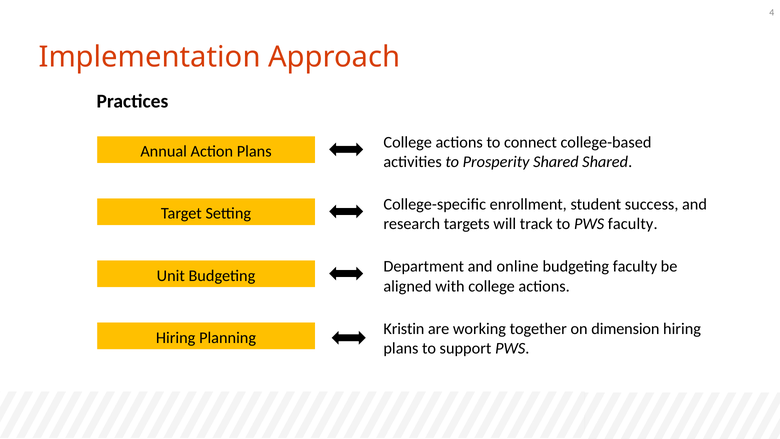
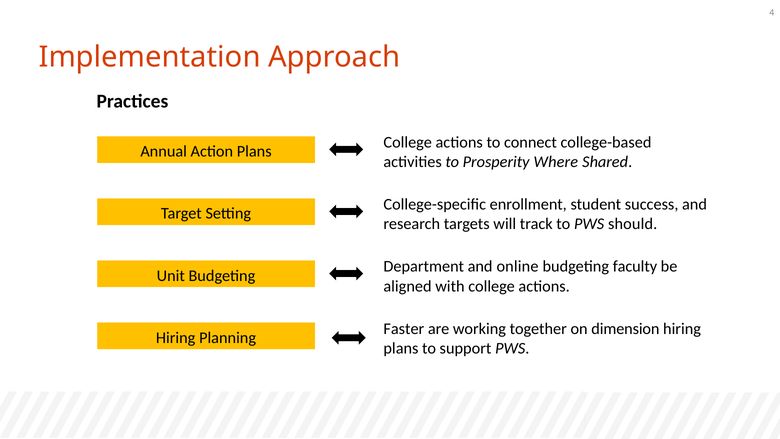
Prosperity Shared: Shared -> Where (556, 162)
PWS faculty: faculty -> should (633, 224)
Kristin: Kristin -> Faster (404, 329)
